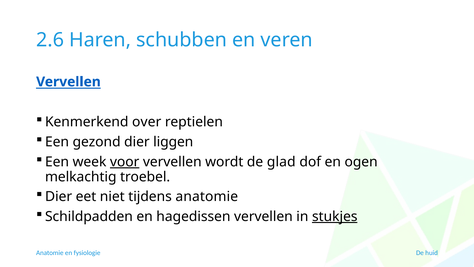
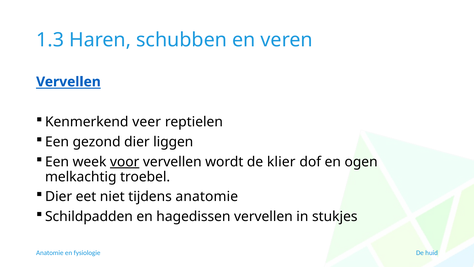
2.6: 2.6 -> 1.3 (50, 40)
over: over -> veer (147, 122)
glad: glad -> klier (281, 162)
stukjes underline: present -> none (335, 216)
